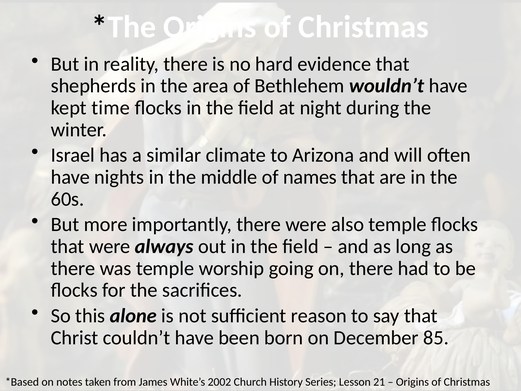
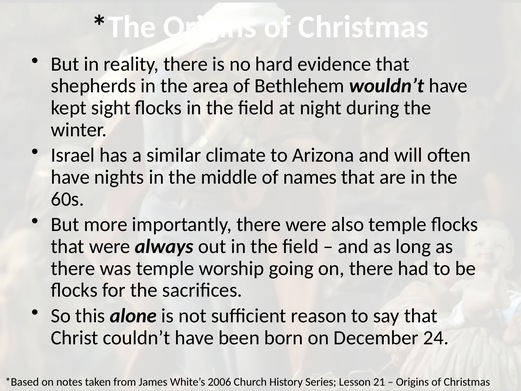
time: time -> sight (111, 108)
85: 85 -> 24 (436, 338)
2002: 2002 -> 2006 (219, 382)
